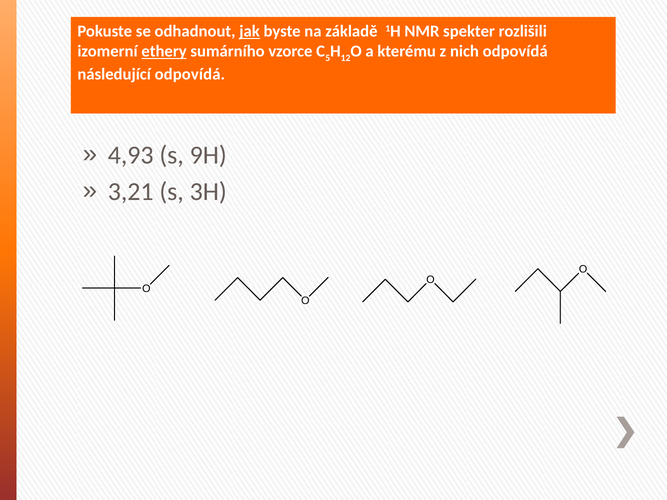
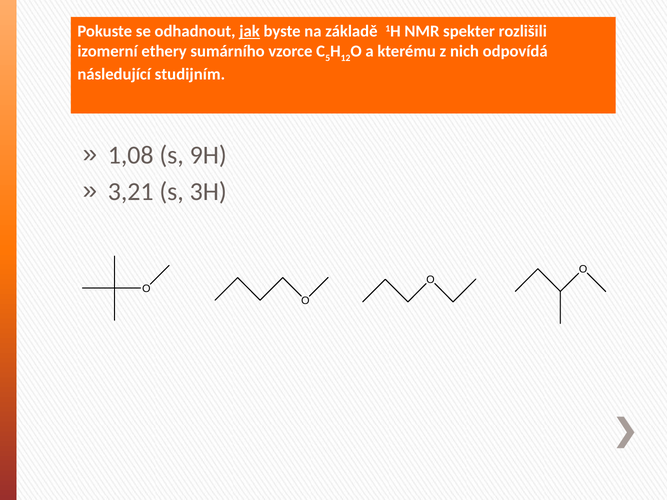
ethery underline: present -> none (164, 51)
následující odpovídá: odpovídá -> studijním (190, 74)
4,93: 4,93 -> 1,08 (131, 155)
